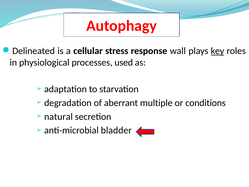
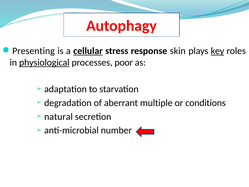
Delineated: Delineated -> Presenting (34, 51)
cellular underline: none -> present (88, 51)
wall: wall -> skin (178, 51)
physiological underline: none -> present (44, 62)
used: used -> poor (124, 62)
bladder: bladder -> number (116, 130)
